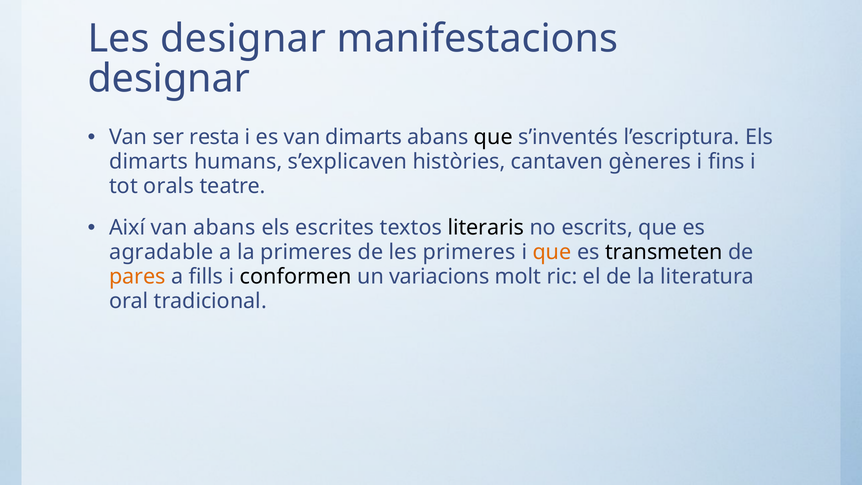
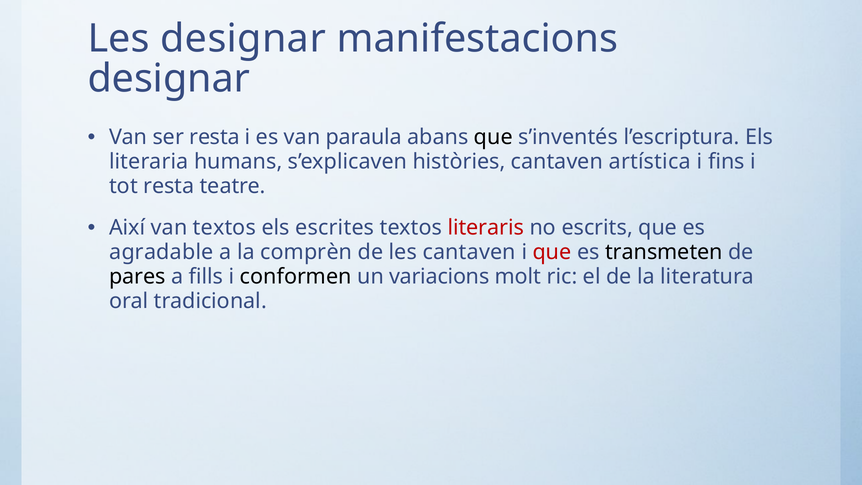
van dimarts: dimarts -> paraula (364, 137)
dimarts: dimarts -> literaria (149, 162)
gèneres: gèneres -> artística (650, 162)
tot orals: orals -> resta (169, 186)
van abans: abans -> textos (224, 228)
literaris colour: black -> red (486, 228)
la primeres: primeres -> comprèn (306, 252)
les primeres: primeres -> cantaven (469, 252)
que colour: orange -> red (552, 252)
pares colour: orange -> black (137, 277)
